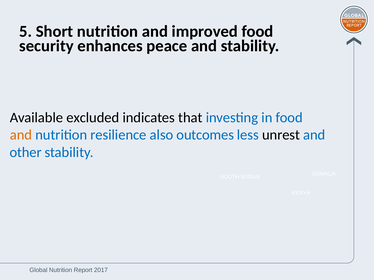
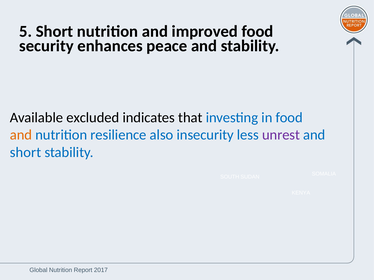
outcomes: outcomes -> insecurity (205, 135)
unrest colour: black -> purple (281, 135)
other: other -> short (26, 153)
